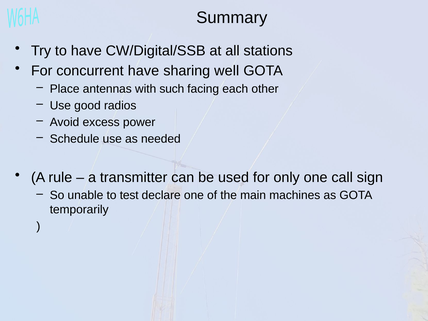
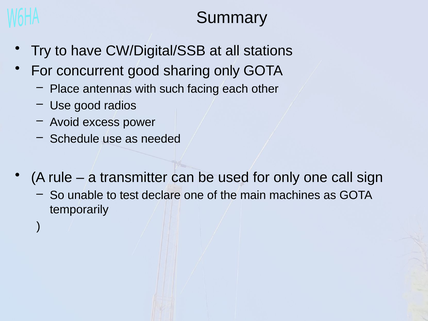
concurrent have: have -> good (144, 71)
sharing well: well -> only (227, 71)
